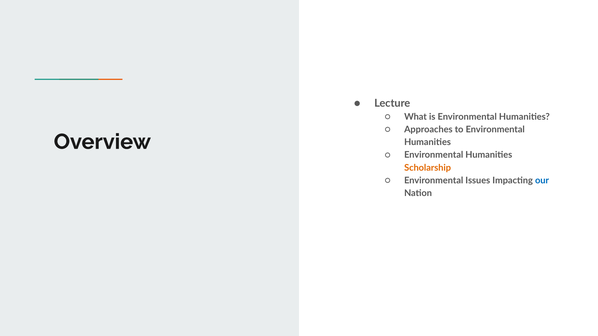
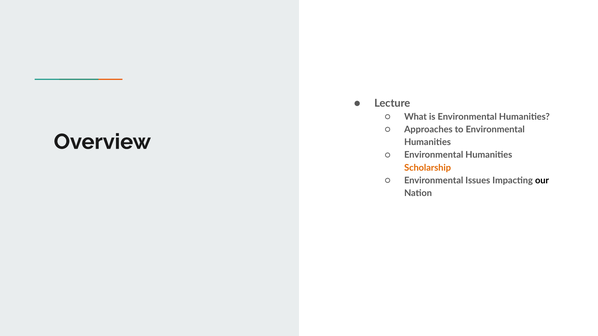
our colour: blue -> black (542, 181)
